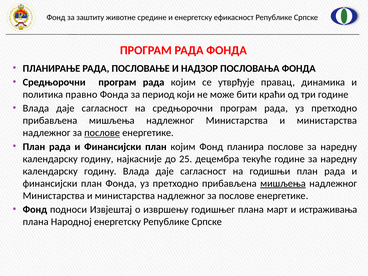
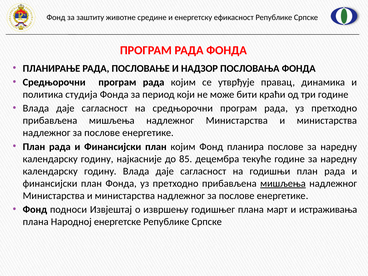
правно: правно -> студија (81, 95)
послове underline: present -> none (102, 133)
25: 25 -> 85 (186, 159)
Народној енергетску: енергетску -> енергетске (117, 222)
